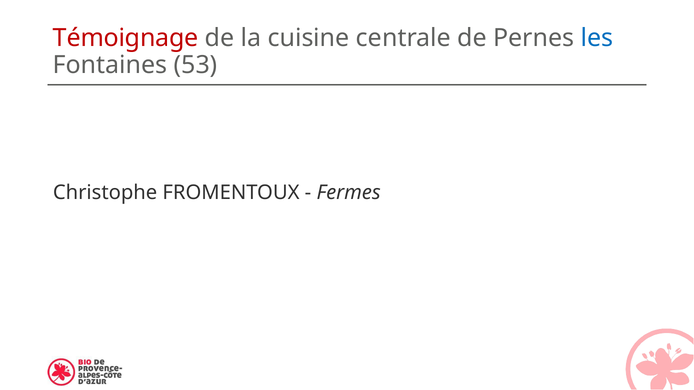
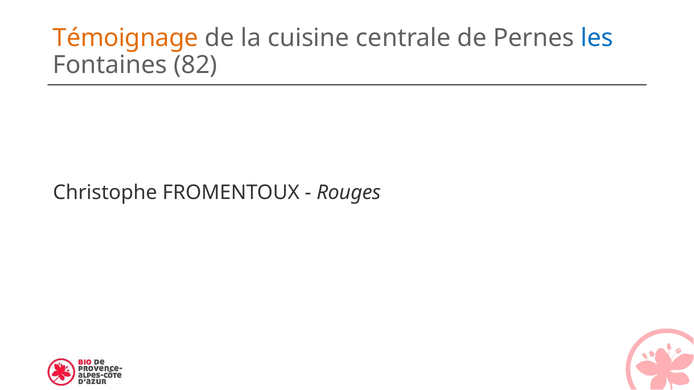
Témoignage colour: red -> orange (126, 38)
53: 53 -> 82 (196, 65)
Fermes: Fermes -> Rouges (349, 193)
